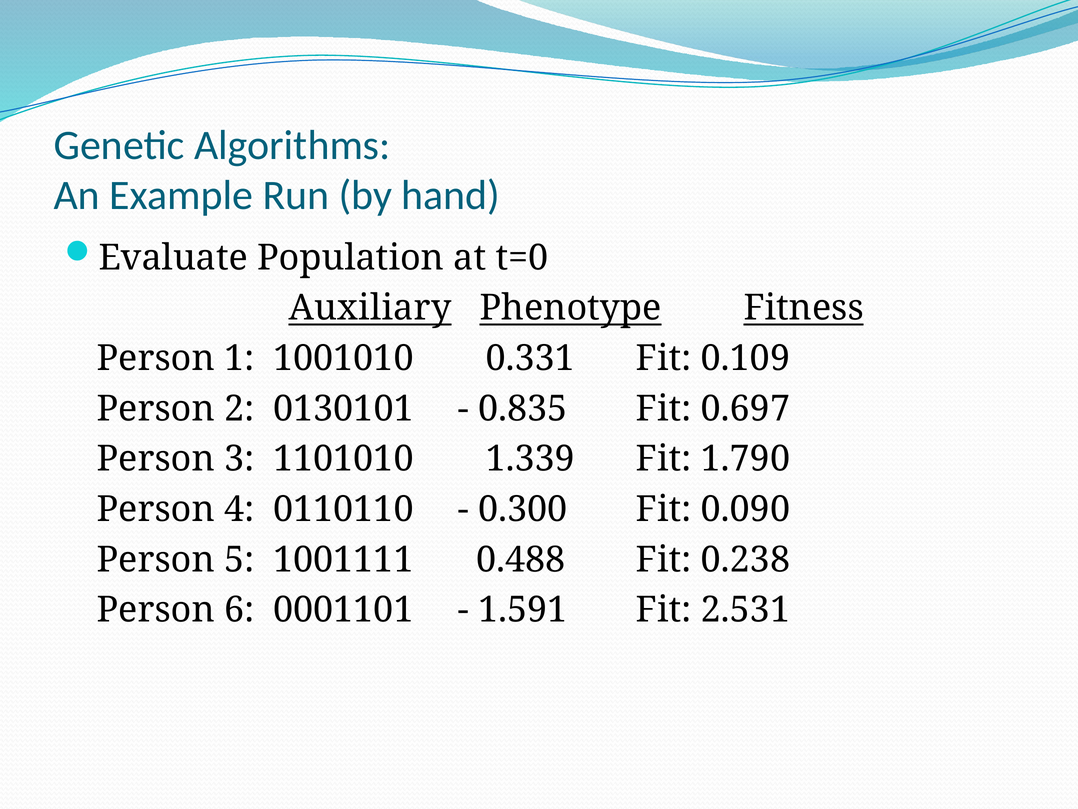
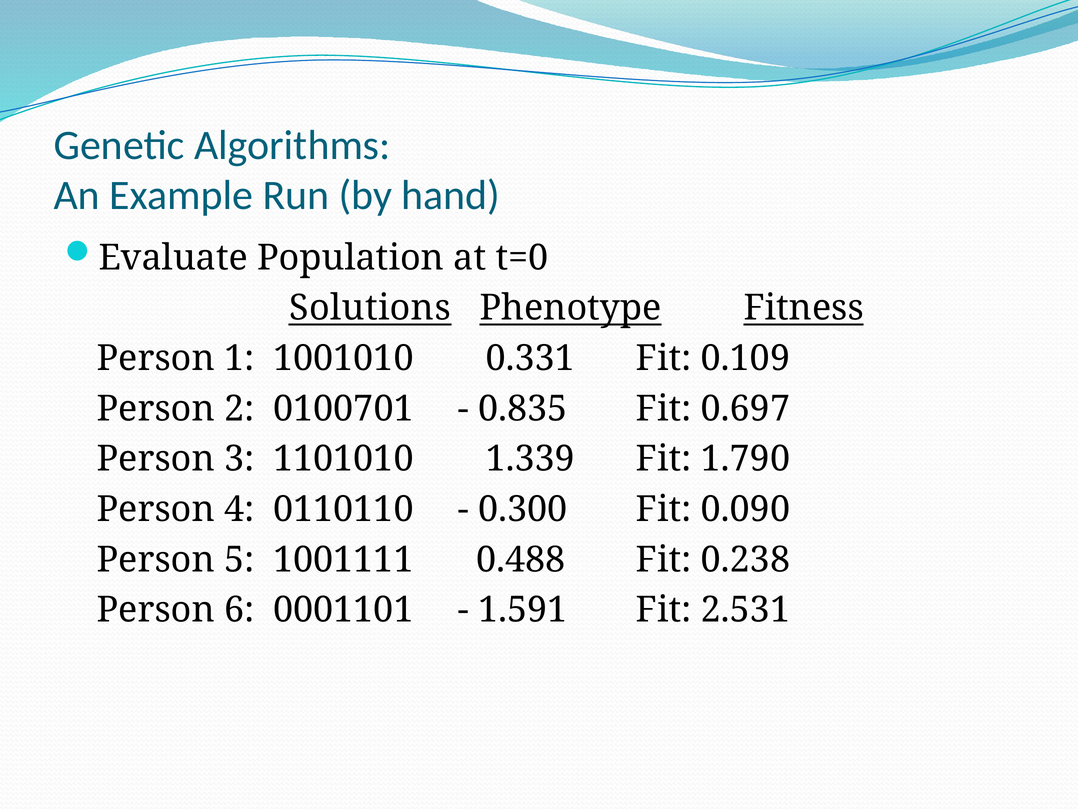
Auxiliary: Auxiliary -> Solutions (370, 308)
0130101: 0130101 -> 0100701 (343, 408)
